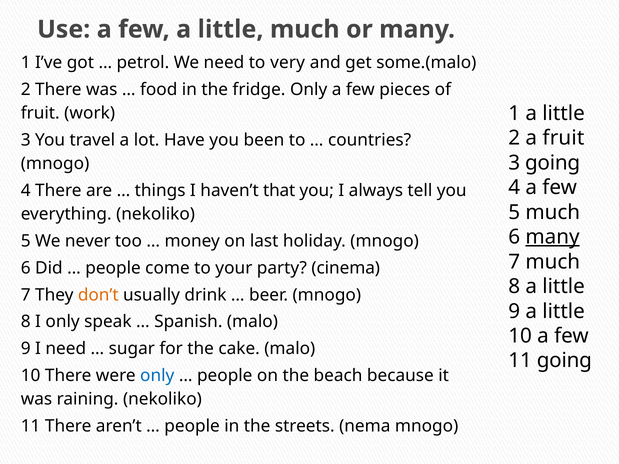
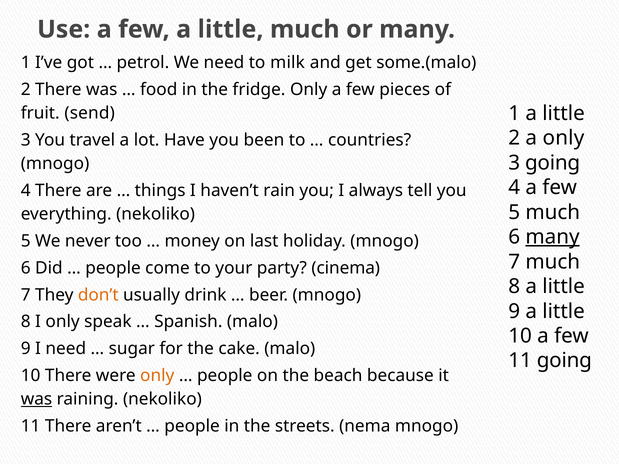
very: very -> milk (288, 63)
work: work -> send (90, 113)
a fruit: fruit -> only (563, 138)
that: that -> rain (279, 191)
only colour: blue -> orange (157, 376)
was underline: none -> present (36, 399)
